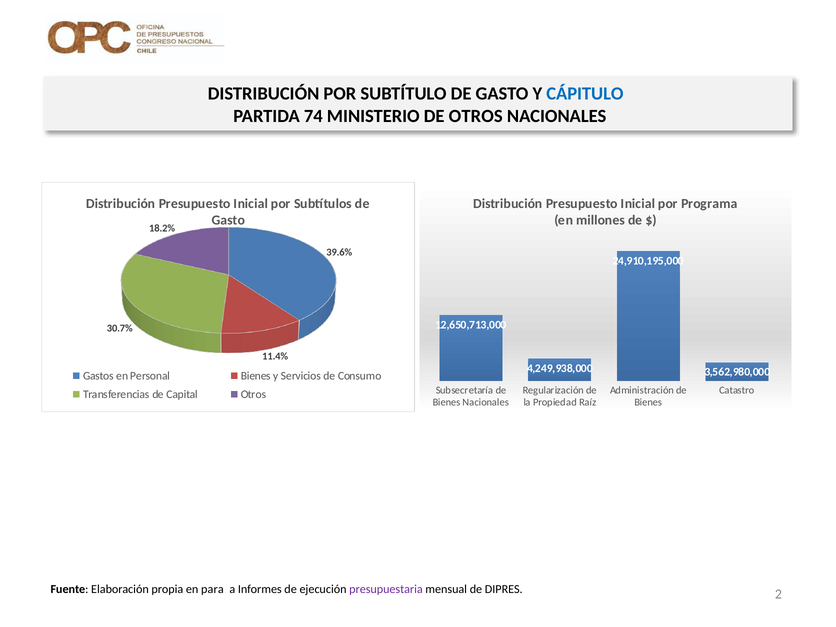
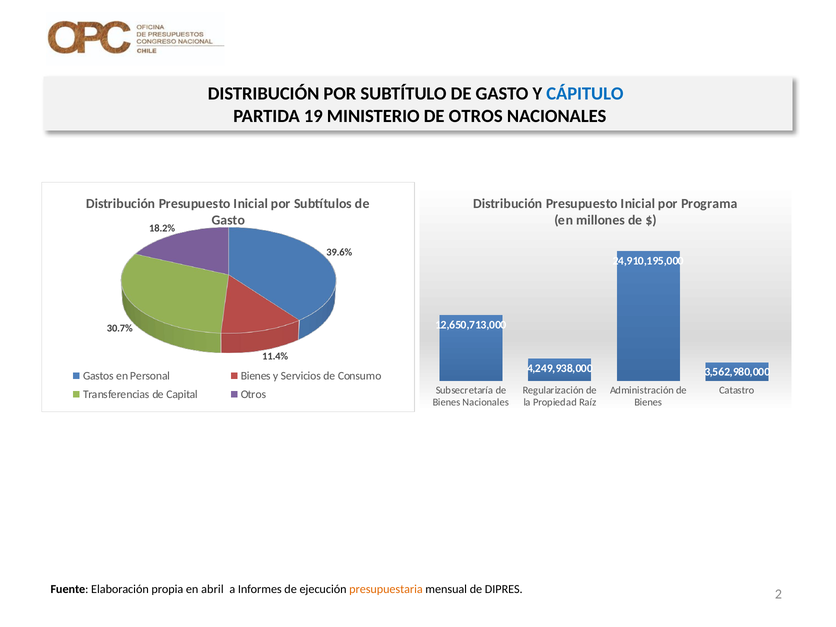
74: 74 -> 19 (313, 116)
para: para -> abril (212, 589)
presupuestaria colour: purple -> orange (386, 589)
